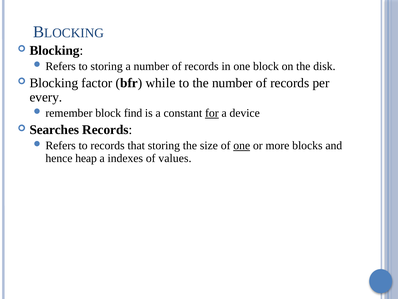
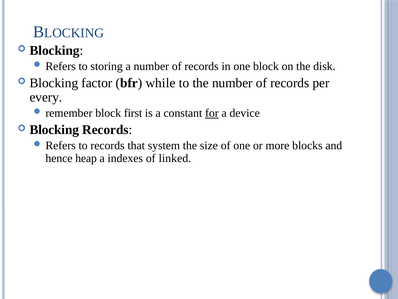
find: find -> first (133, 113)
Searches: Searches -> Blocking (54, 130)
that storing: storing -> system (164, 145)
one underline: present -> none (242, 145)
values: values -> linked (175, 158)
